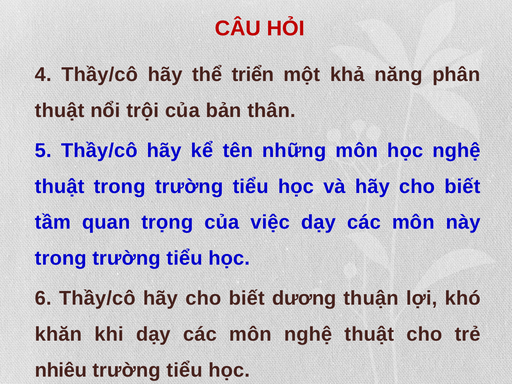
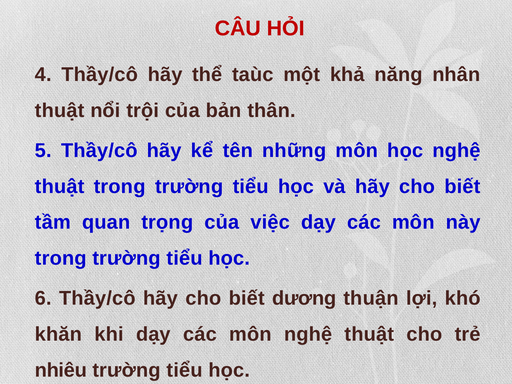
triển: triển -> taùc (253, 75)
phân: phân -> nhân (456, 75)
